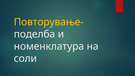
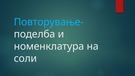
Повторување- colour: yellow -> light blue (49, 22)
